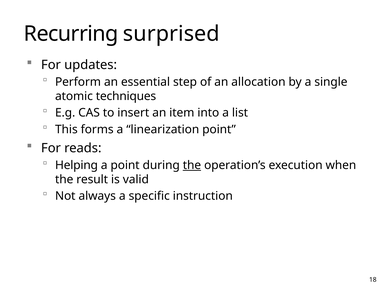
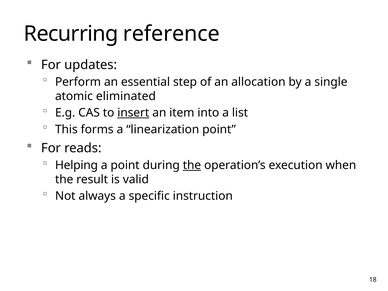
surprised: surprised -> reference (171, 34)
techniques: techniques -> eliminated (126, 96)
insert underline: none -> present (133, 113)
